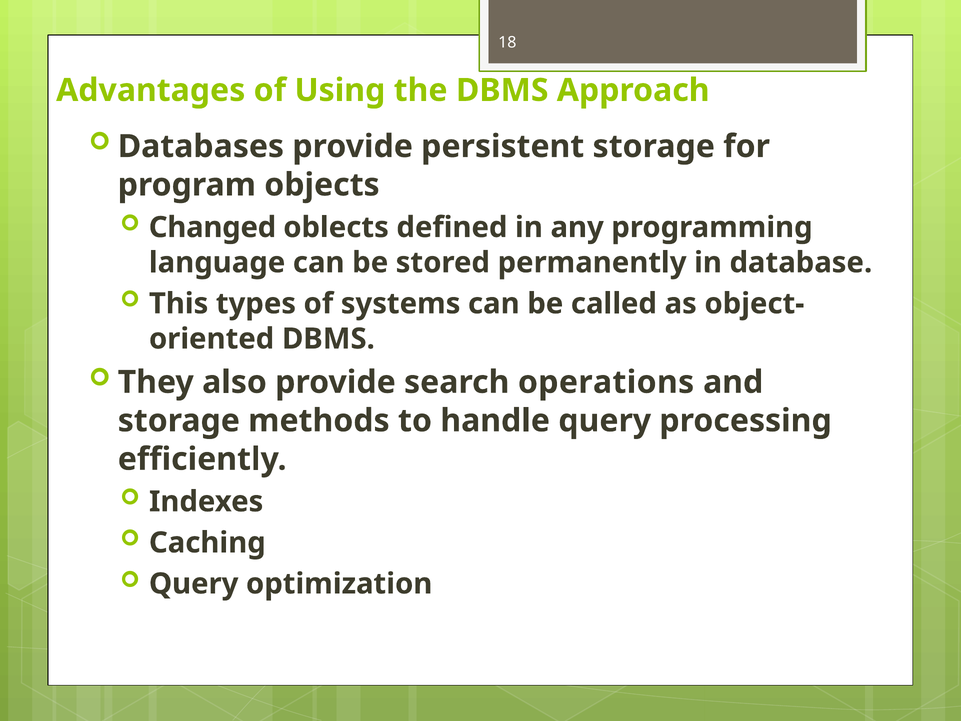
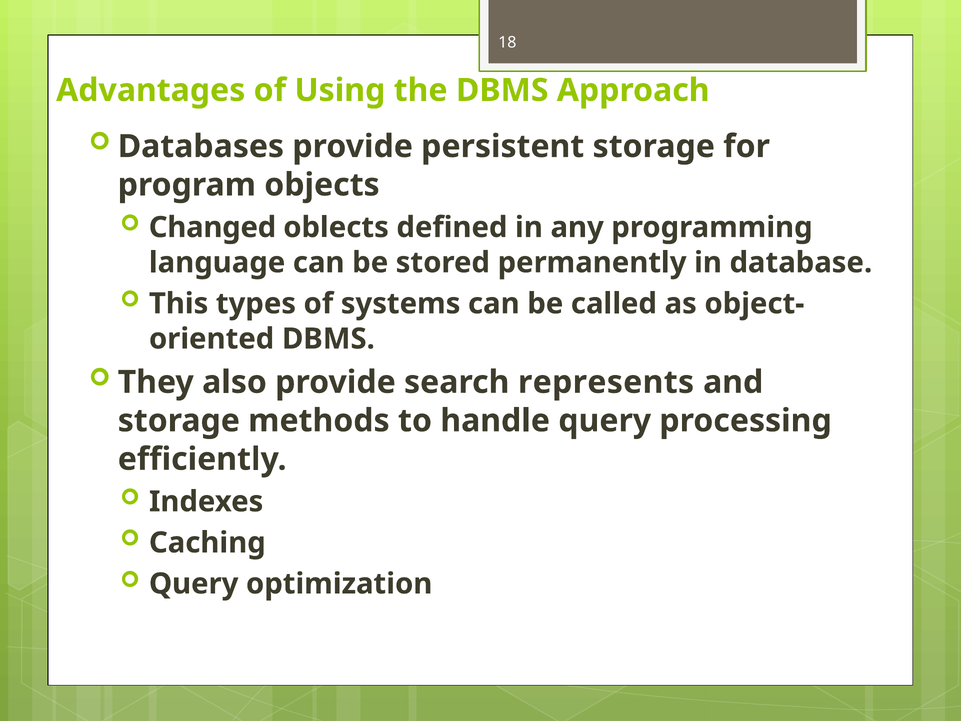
operations: operations -> represents (606, 382)
